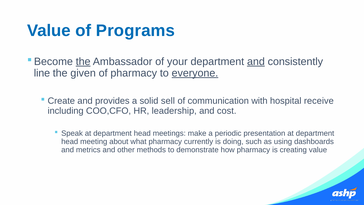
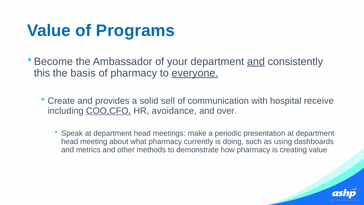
the underline: present -> none (83, 62)
line: line -> this (42, 73)
given: given -> basis (83, 73)
COO,CFO underline: none -> present (109, 111)
leadership: leadership -> avoidance (174, 111)
cost: cost -> over (227, 111)
